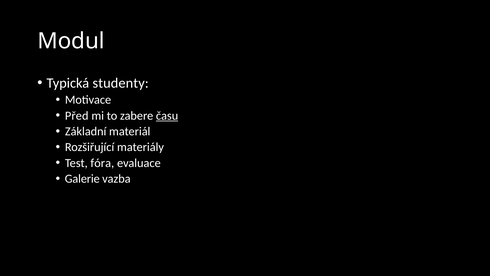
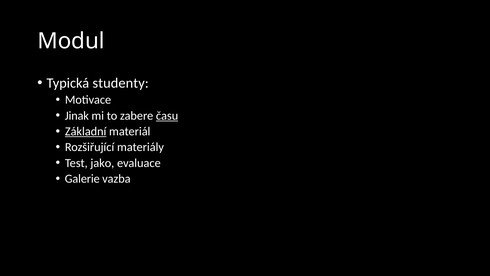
Před: Před -> Jinak (77, 116)
Základní underline: none -> present (86, 131)
fóra: fóra -> jako (102, 163)
